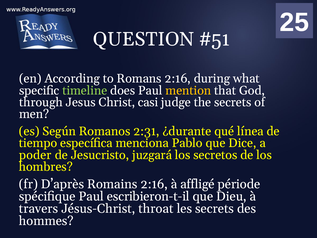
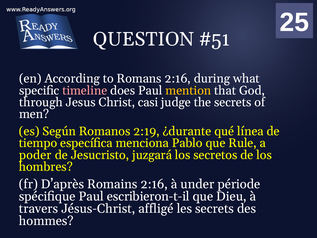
timeline colour: light green -> pink (85, 90)
2:31: 2:31 -> 2:19 (146, 131)
Dice: Dice -> Rule (243, 143)
affligé: affligé -> under (197, 184)
throat: throat -> affligé (156, 208)
